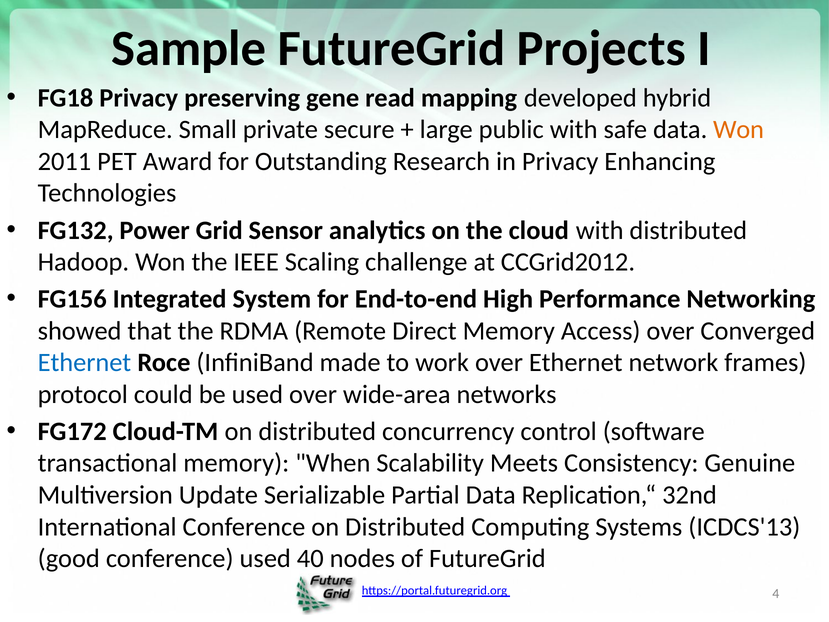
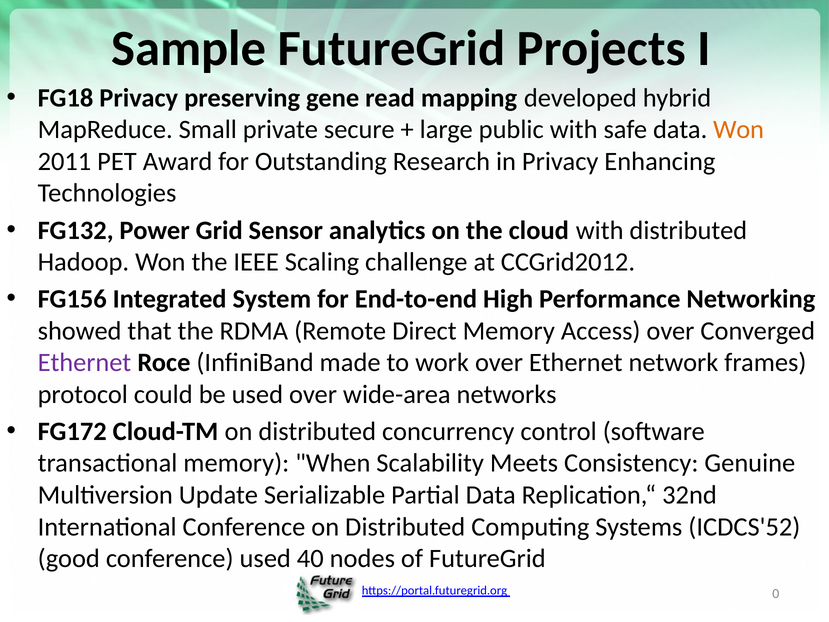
Ethernet colour: blue -> purple (84, 362)
ICDCS'13: ICDCS'13 -> ICDCS'52 (744, 527)
4: 4 -> 0 (776, 594)
